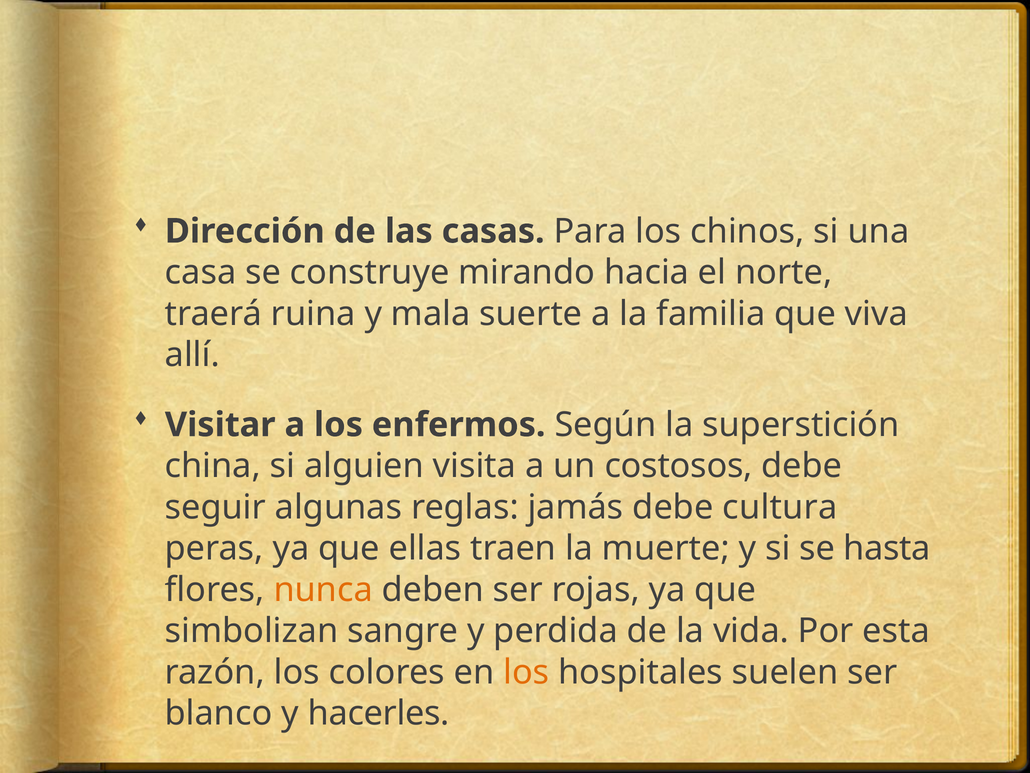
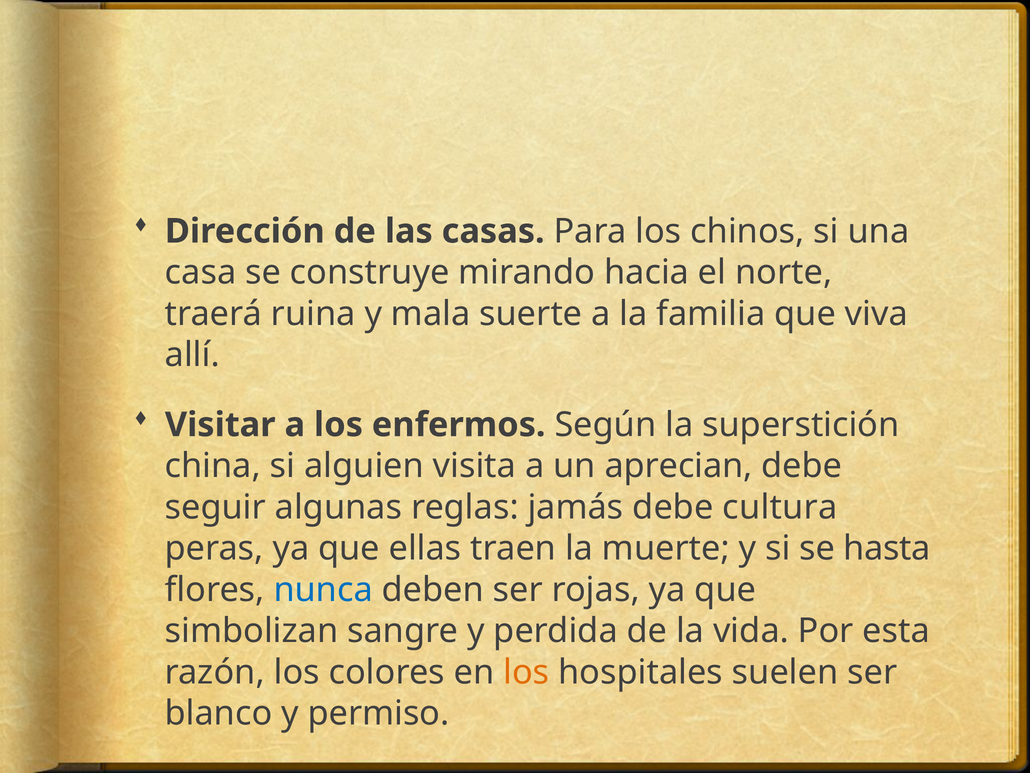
costosos: costosos -> aprecian (679, 466)
nunca colour: orange -> blue (323, 589)
hacerles: hacerles -> permiso (379, 713)
